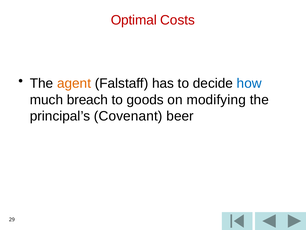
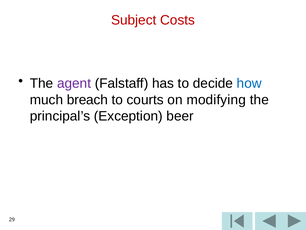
Optimal: Optimal -> Subject (134, 20)
agent colour: orange -> purple (74, 83)
goods: goods -> courts (145, 100)
Covenant: Covenant -> Exception (128, 116)
